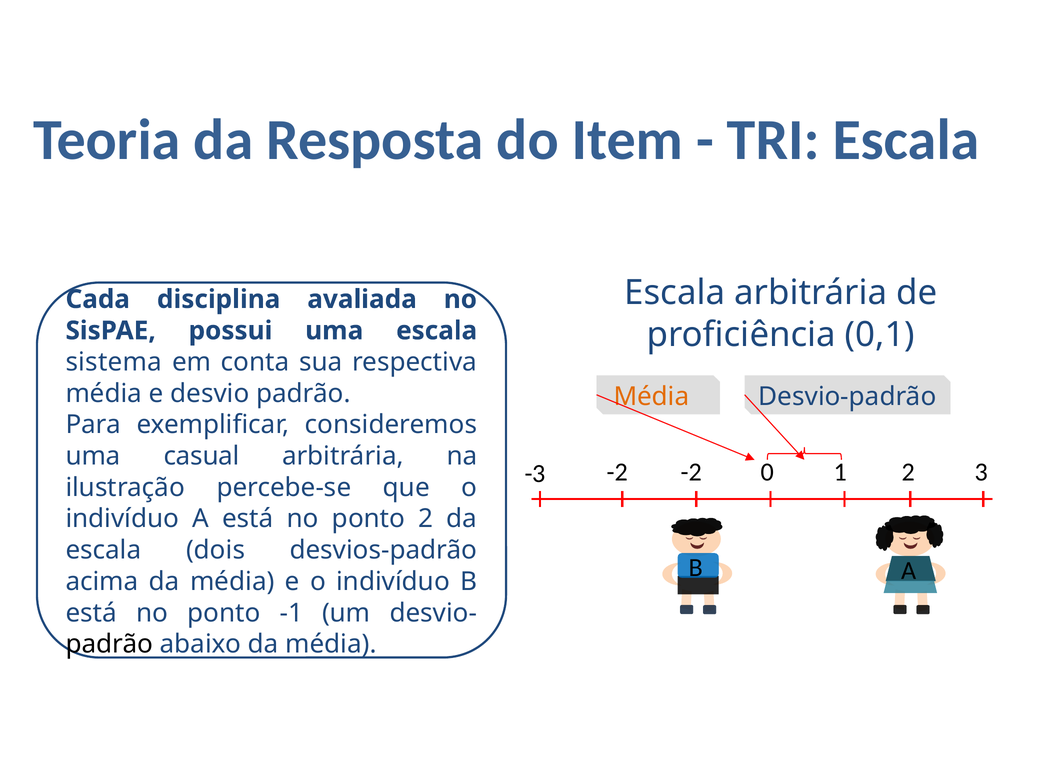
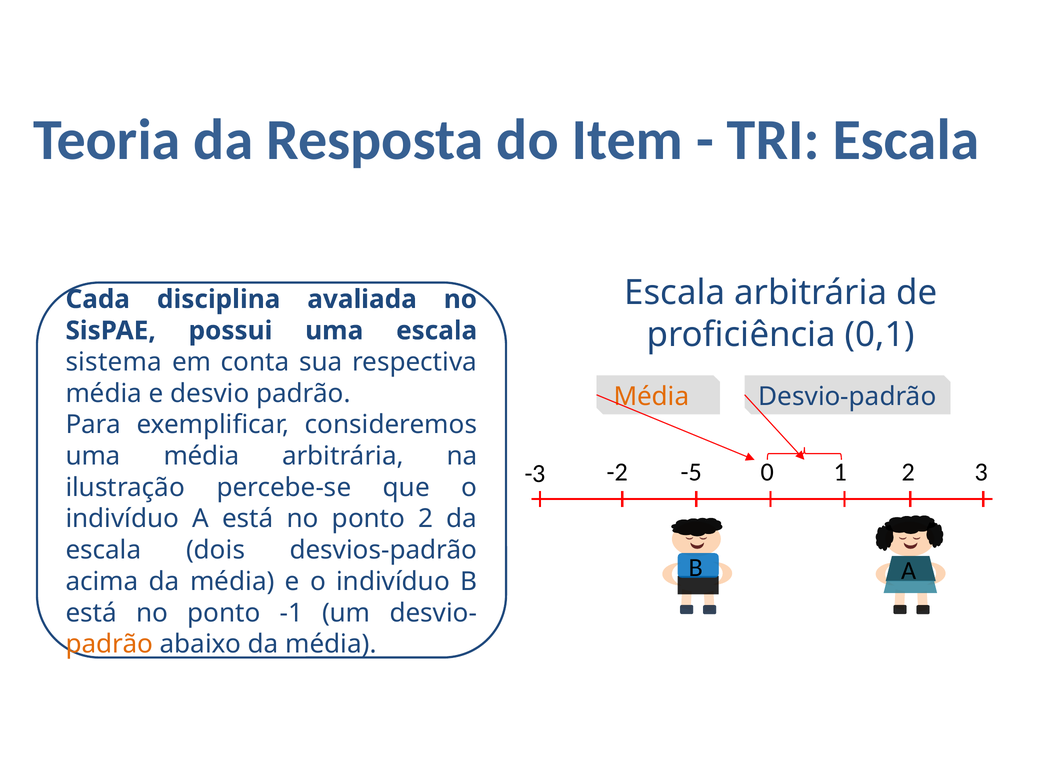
uma casual: casual -> média (202, 456)
-2 -2: -2 -> -5 (691, 472)
padrão colour: black -> orange (109, 644)
